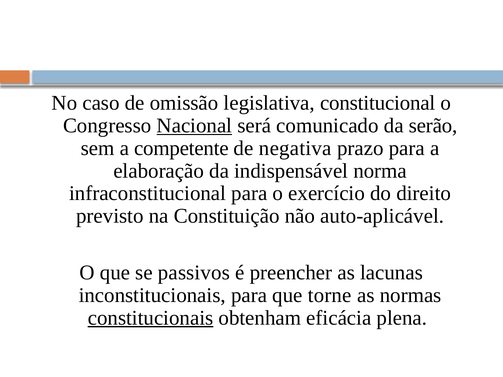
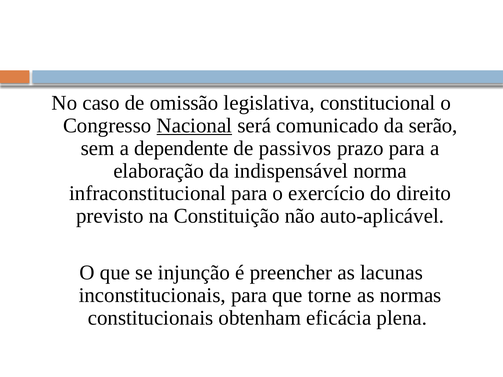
competente: competente -> dependente (181, 148)
negativa: negativa -> passivos (295, 148)
passivos: passivos -> injunção (194, 273)
constitucionais underline: present -> none (151, 318)
